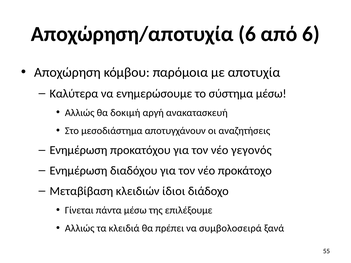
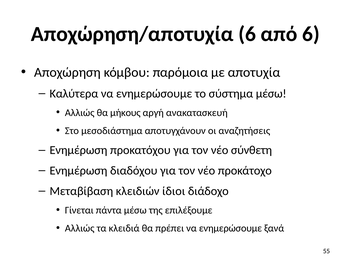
δοκιμή: δοκιμή -> μήκους (125, 113)
γεγονός: γεγονός -> σύνθετη (251, 150)
πρέπει να συμβολοσειρά: συμβολοσειρά -> ενημερώσουμε (230, 229)
